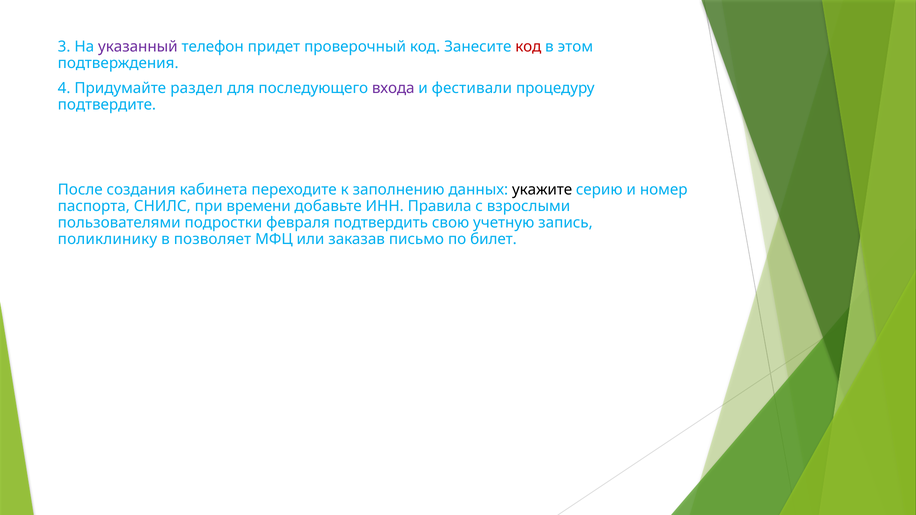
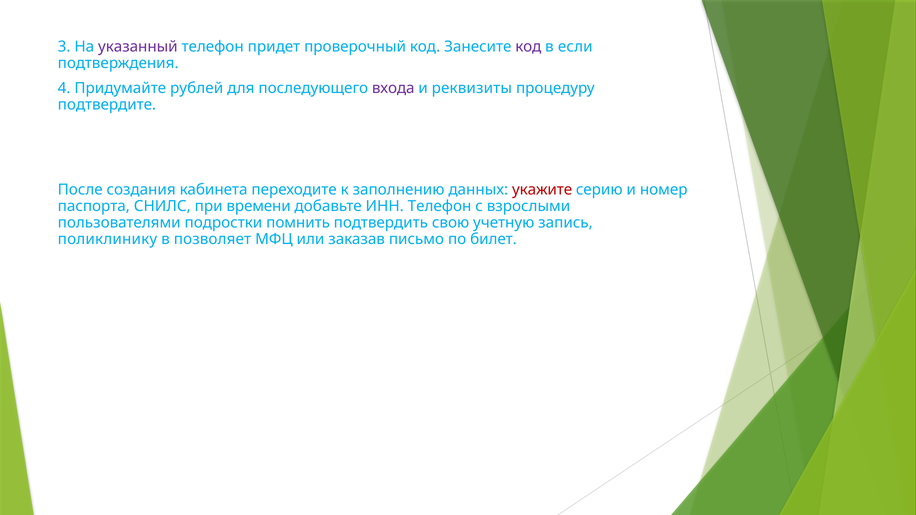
код colour: red -> purple (528, 47)
этом: этом -> если (575, 47)
раздел: раздел -> рублей (197, 88)
фестивали: фестивали -> реквизиты (472, 88)
укажите colour: black -> red (542, 190)
ИНН Правила: Правила -> Телефон (440, 206)
февраля: февраля -> помнить (298, 223)
